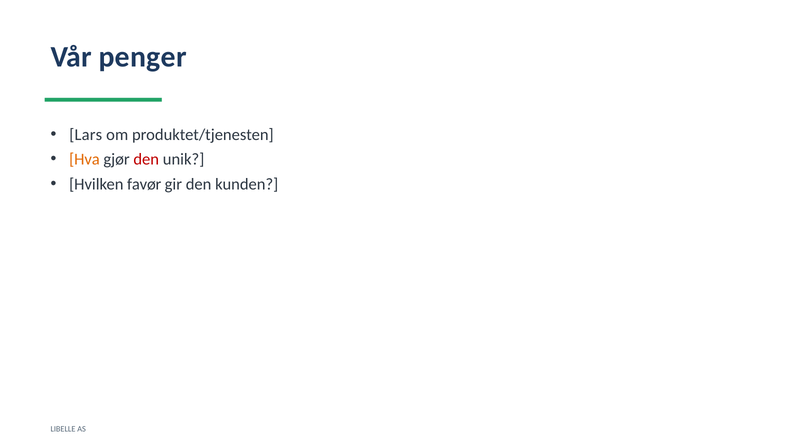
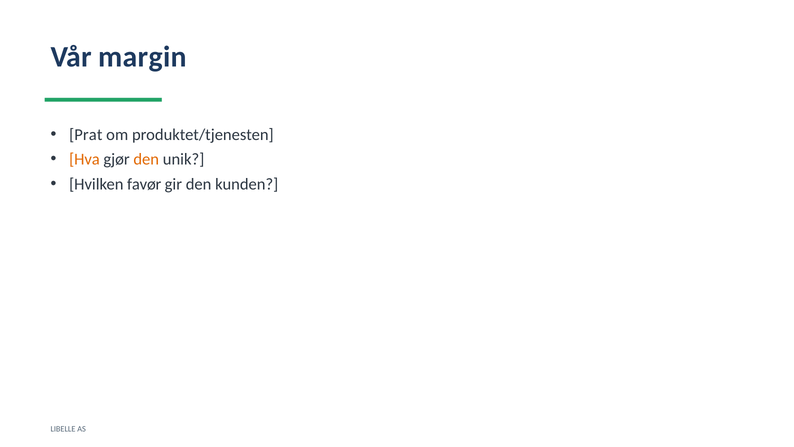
penger: penger -> margin (143, 57)
Lars: Lars -> Prat (86, 134)
den colour: red -> orange (146, 159)
